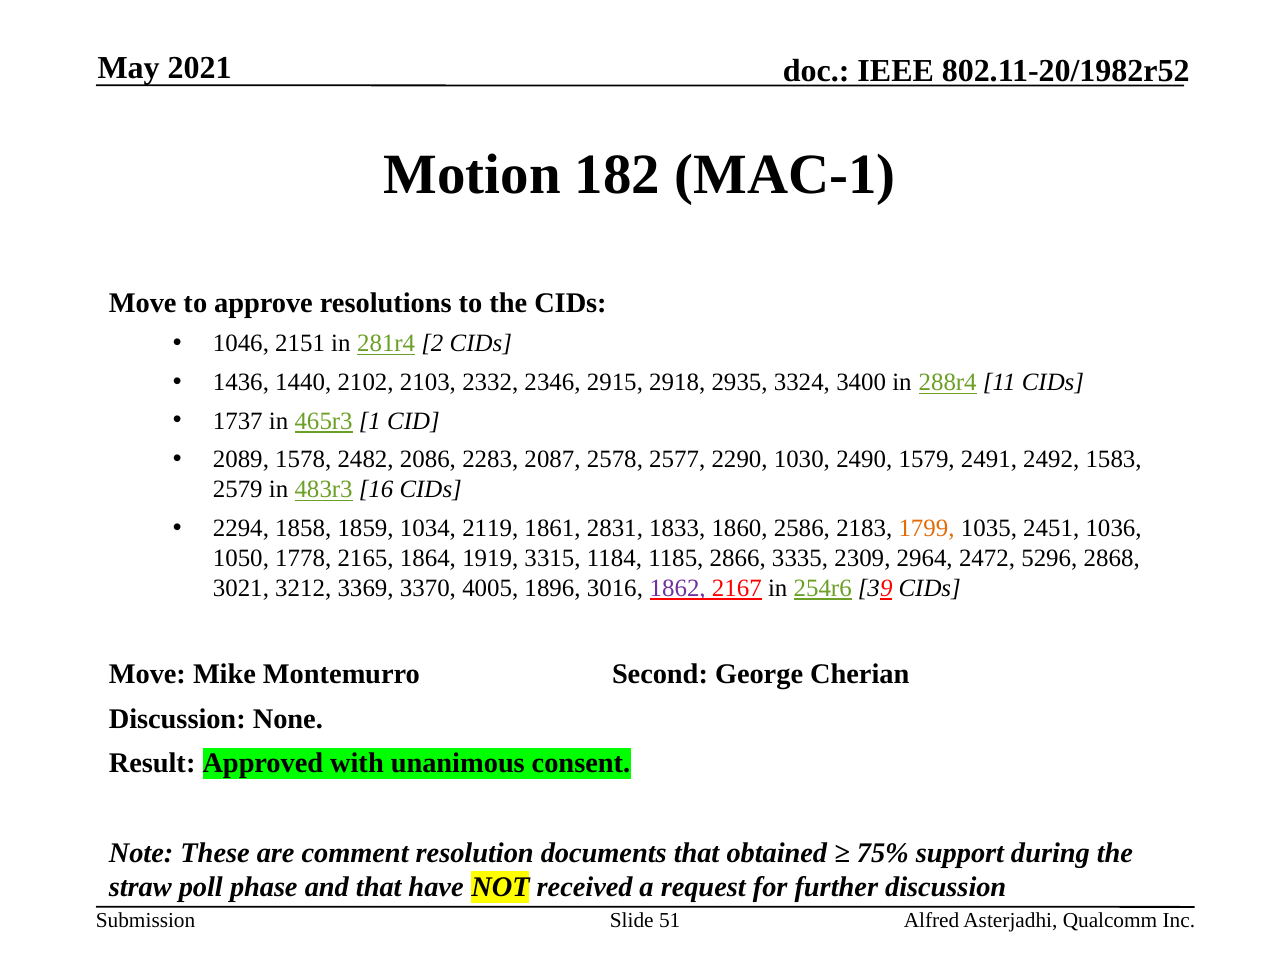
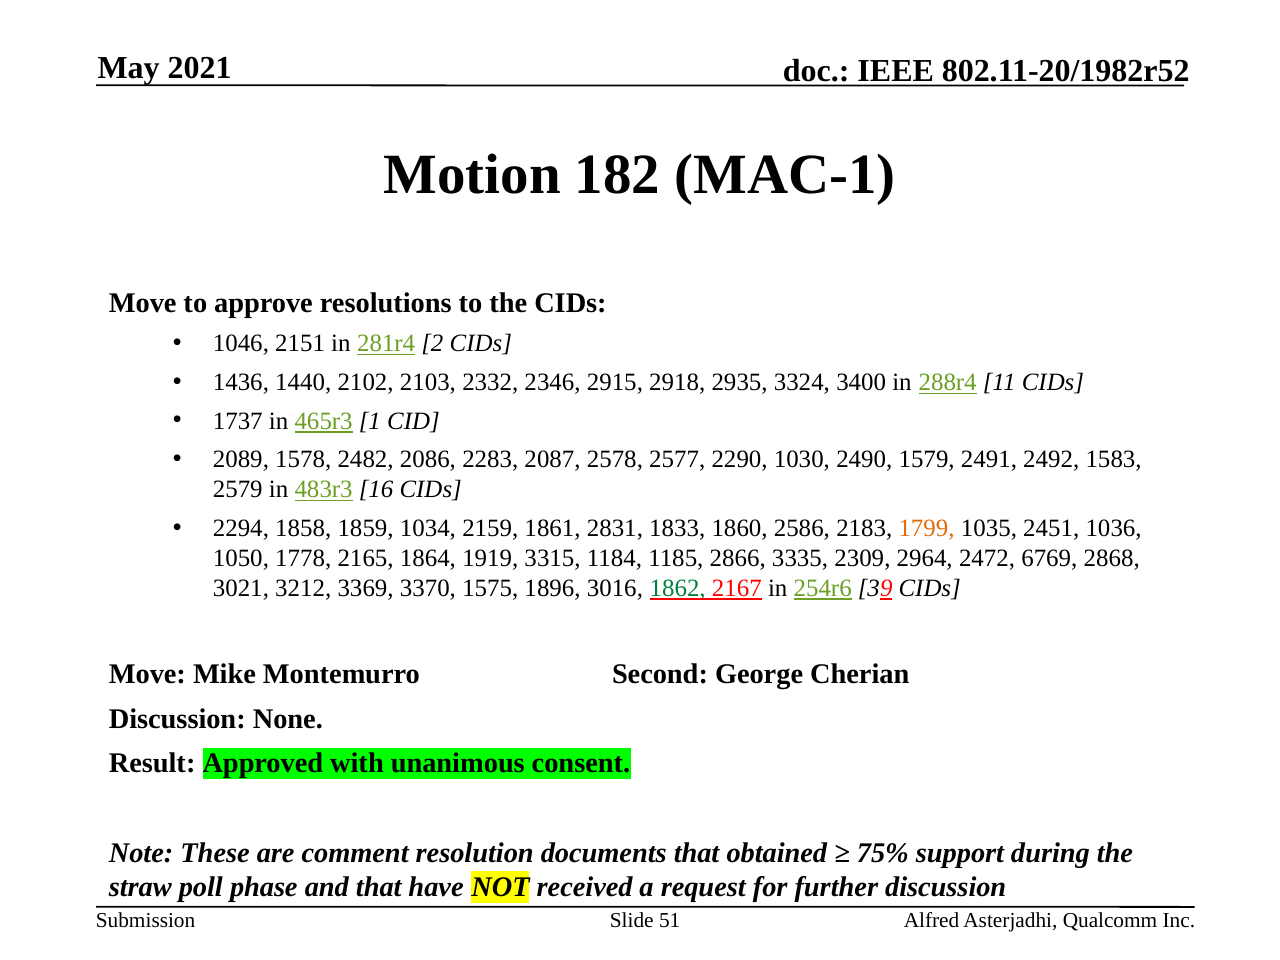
2119: 2119 -> 2159 (490, 528)
5296: 5296 -> 6769 (1049, 558)
4005: 4005 -> 1575 (490, 588)
1862 colour: purple -> green (678, 588)
